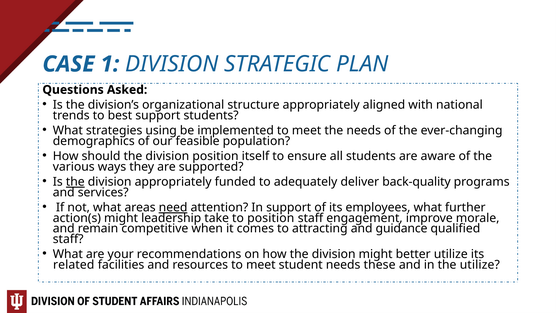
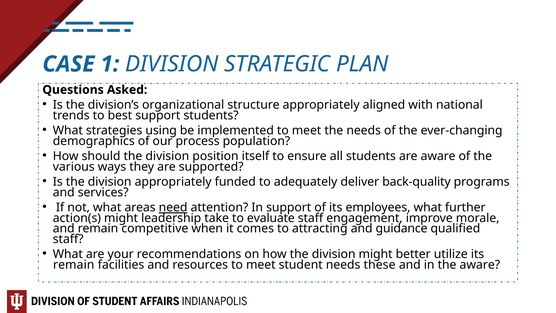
feasible: feasible -> process (198, 141)
the underline: present -> none (75, 182)
to position: position -> evaluate (271, 218)
related: related -> remain (74, 265)
the utilize: utilize -> aware (480, 265)
